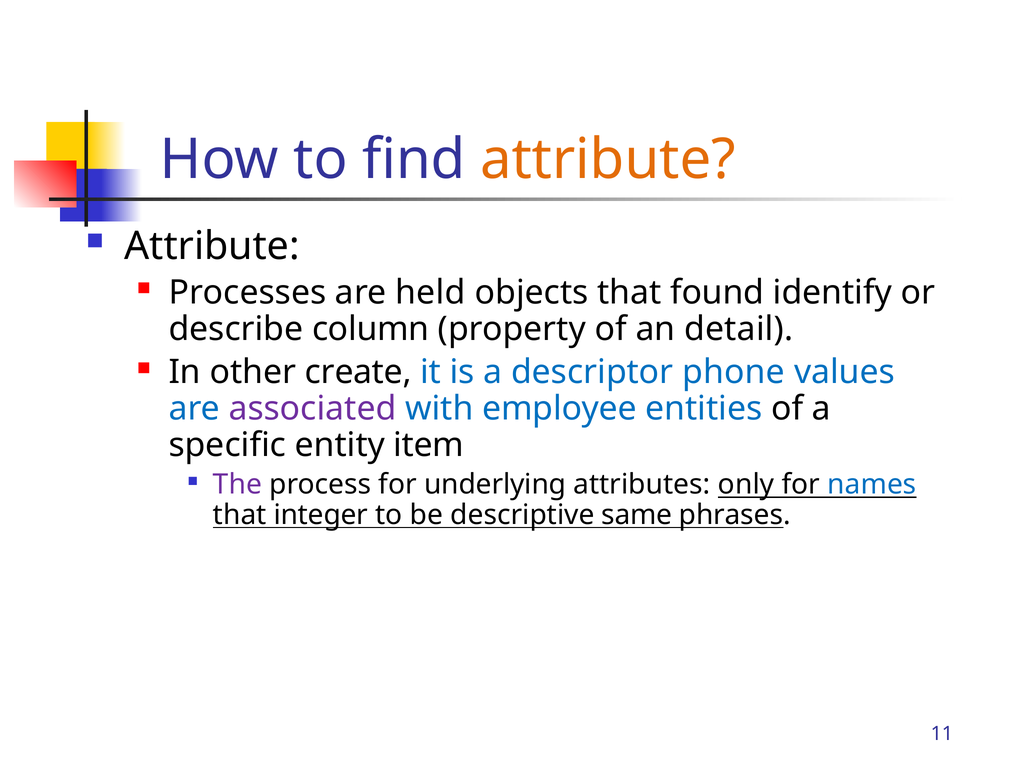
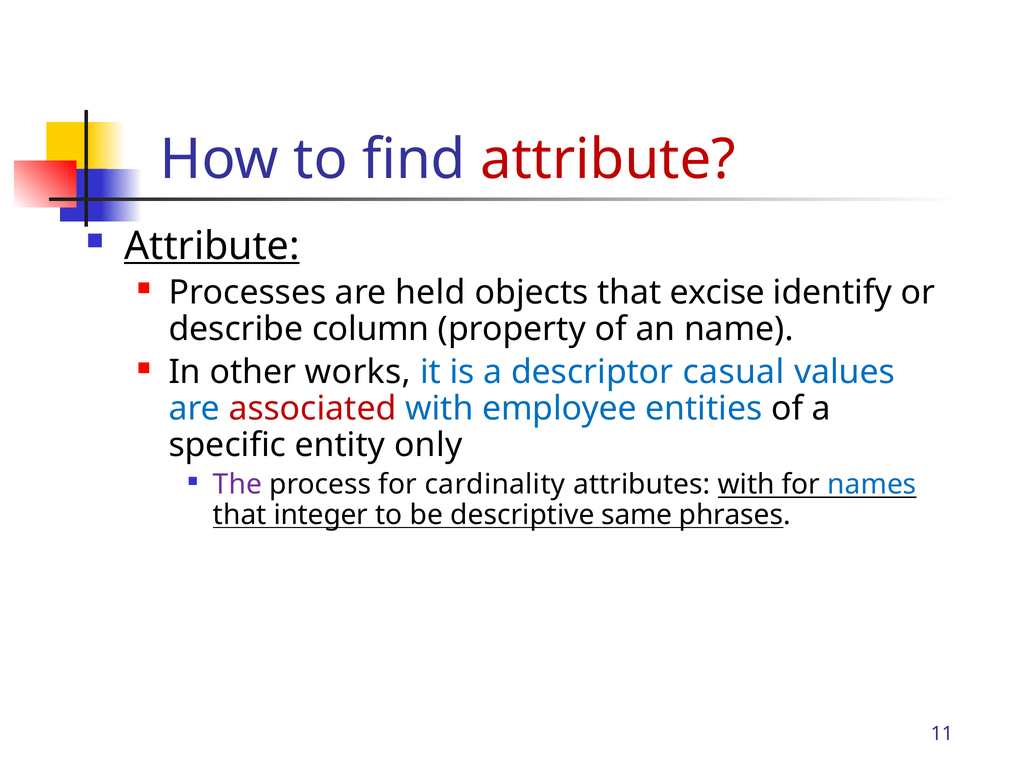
attribute colour: orange -> red (608, 159)
Attribute underline: none -> present (212, 246)
found: found -> excise (717, 292)
detail: detail -> name (739, 329)
create: create -> works (358, 372)
phone: phone -> casual (733, 372)
associated colour: purple -> red (313, 408)
item: item -> only (428, 445)
underlying: underlying -> cardinality (495, 484)
attributes only: only -> with (746, 484)
